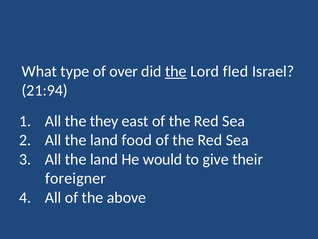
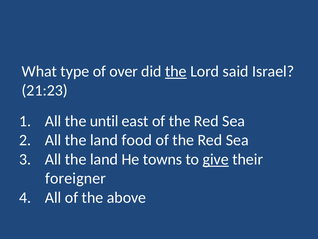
fled: fled -> said (236, 71)
21:94: 21:94 -> 21:23 (45, 90)
they: they -> until (104, 121)
would: would -> towns (163, 159)
give underline: none -> present (216, 159)
